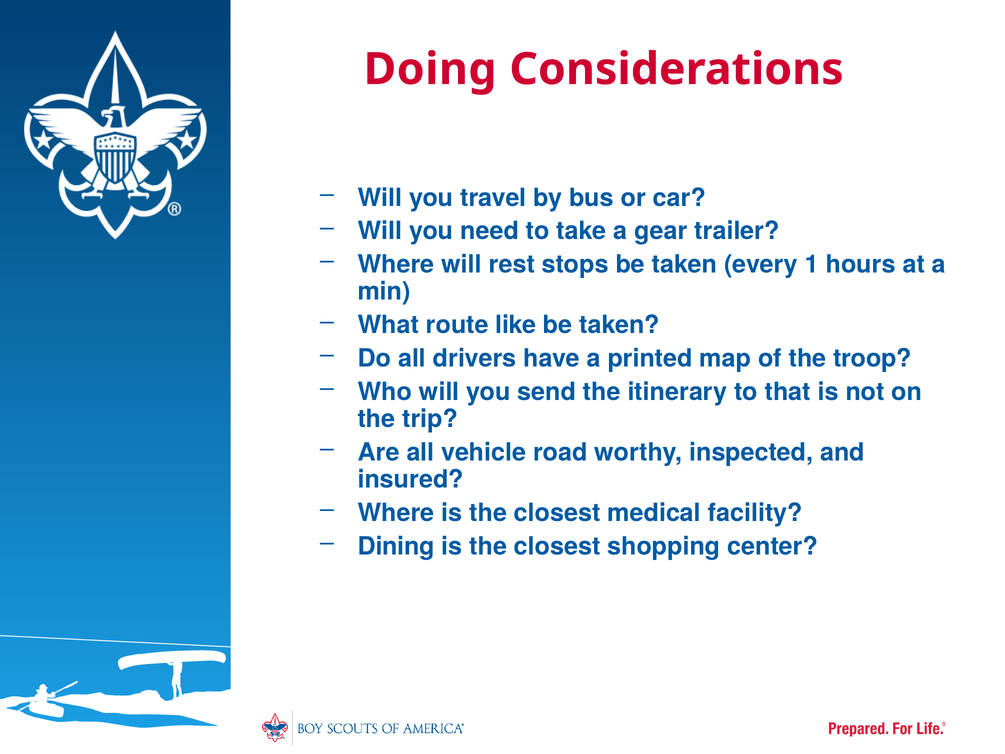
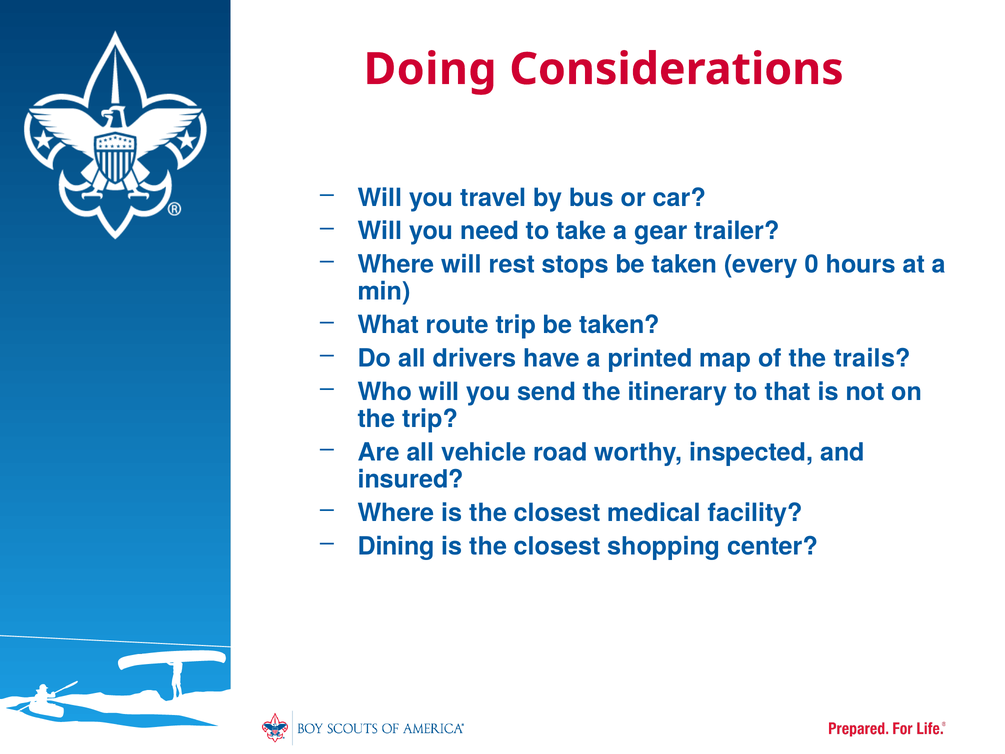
1: 1 -> 0 (812, 264)
route like: like -> trip (516, 325)
troop: troop -> trails (872, 358)
